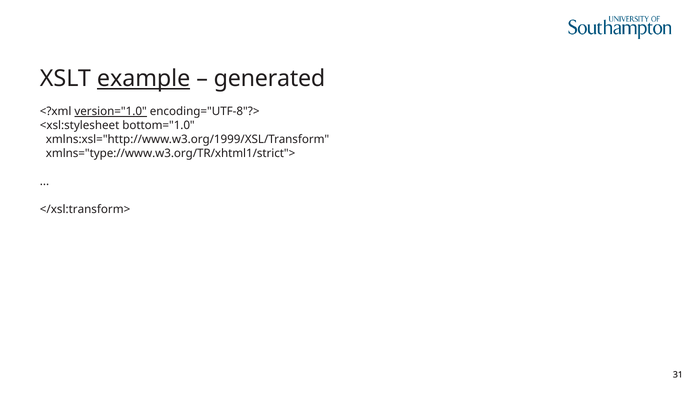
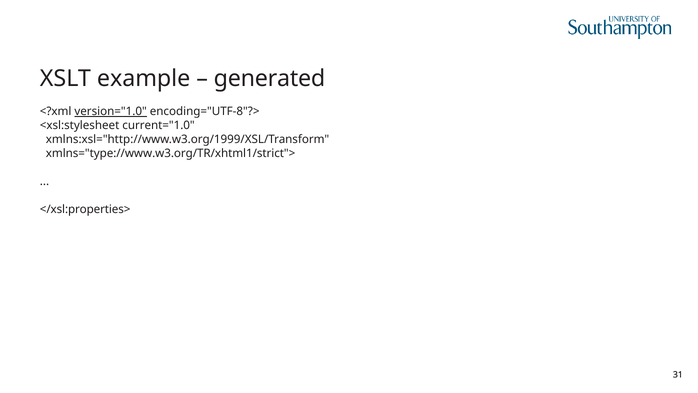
example underline: present -> none (144, 78)
bottom="1.0: bottom="1.0 -> current="1.0 (159, 125)
</xsl:transform>: </xsl:transform> -> </xsl:properties> (85, 209)
